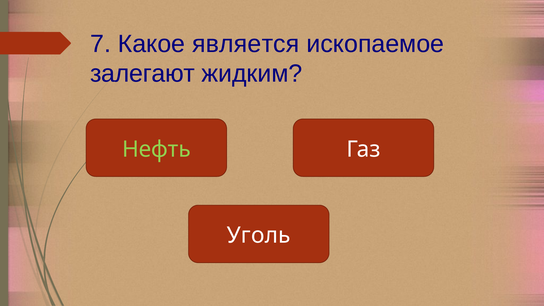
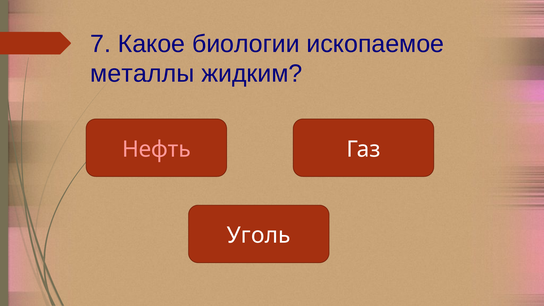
является: является -> биологии (246, 44)
залегают: залегают -> металлы (142, 74)
Нефть colour: light green -> pink (156, 149)
